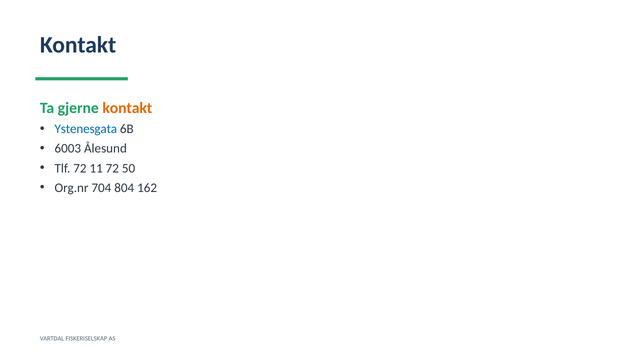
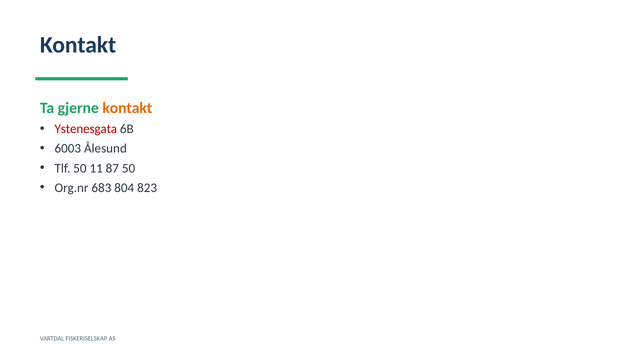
Ystenesgata colour: blue -> red (86, 129)
Tlf 72: 72 -> 50 (80, 168)
11 72: 72 -> 87 (112, 168)
704: 704 -> 683 (101, 188)
162: 162 -> 823 (147, 188)
